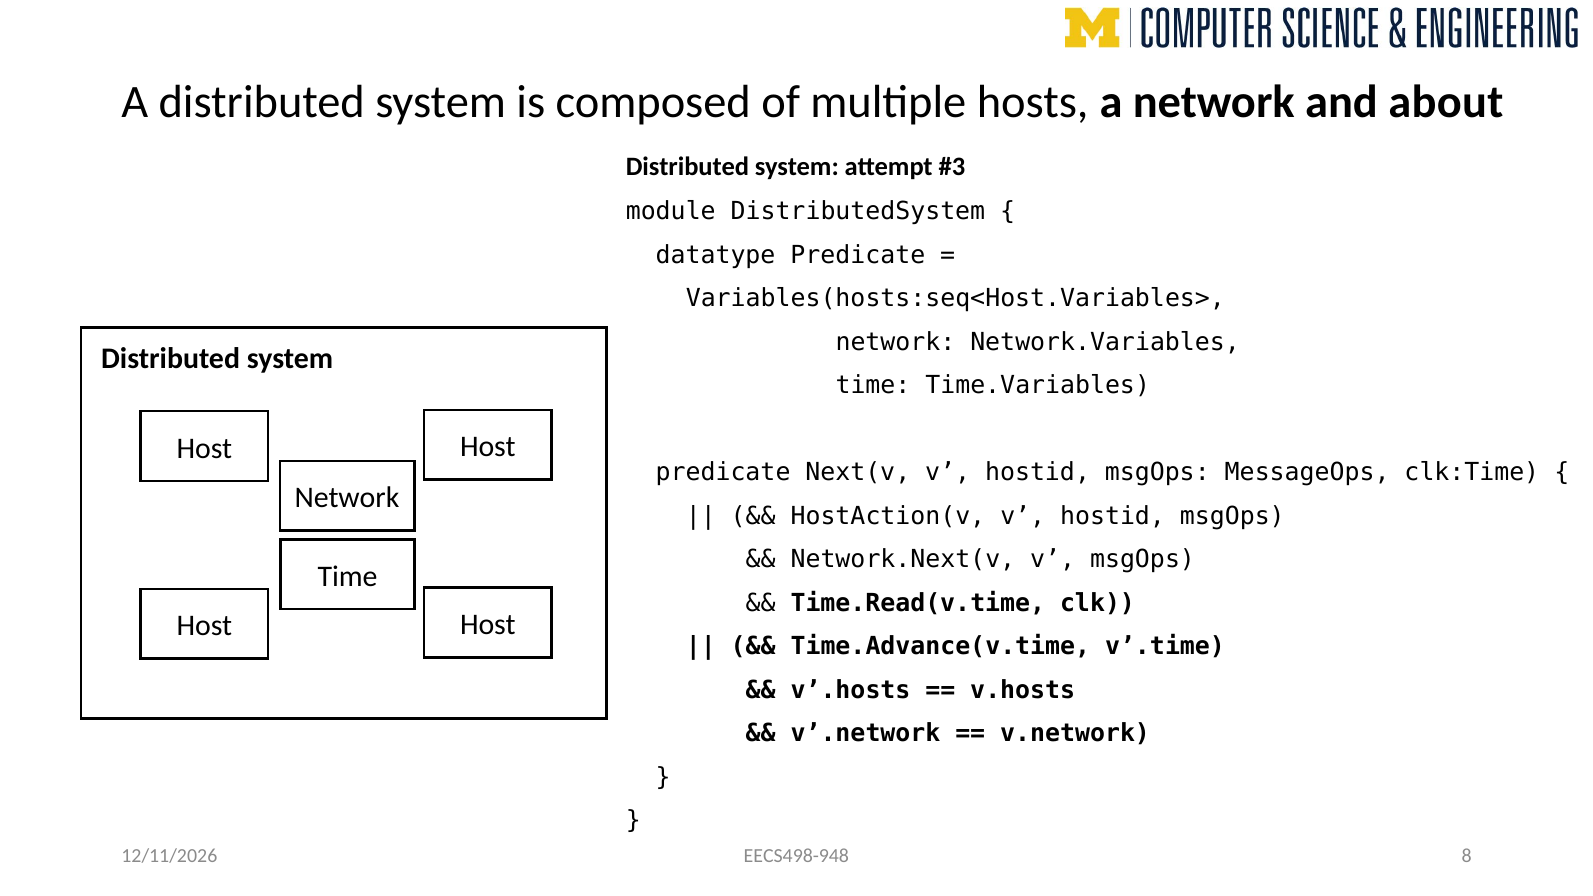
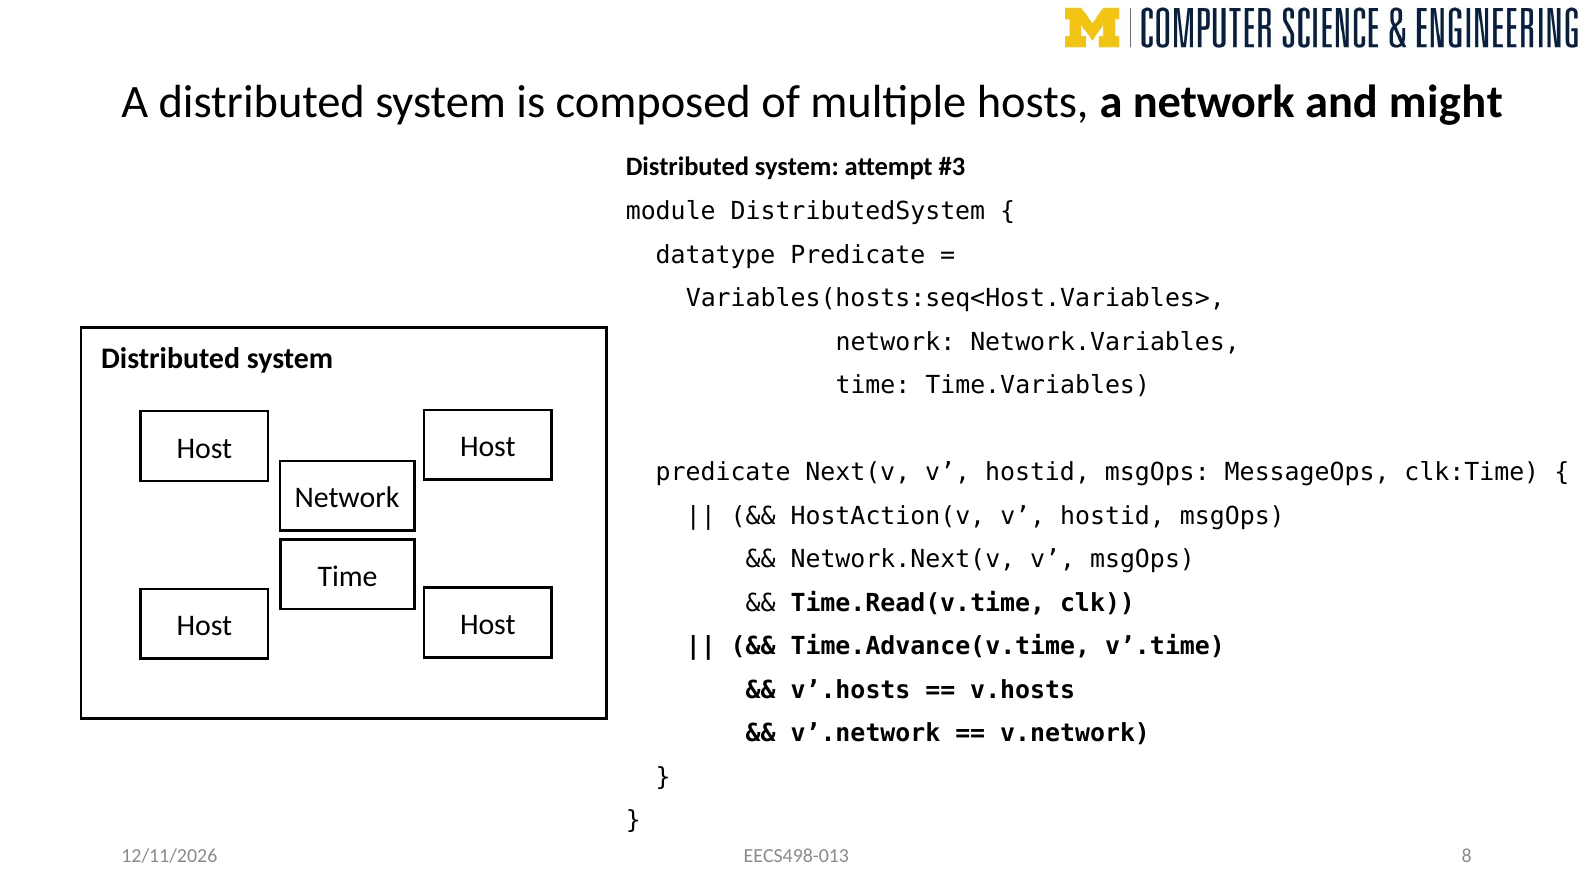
about: about -> might (1446, 102)
EECS498-948: EECS498-948 -> EECS498-013 (796, 856)
